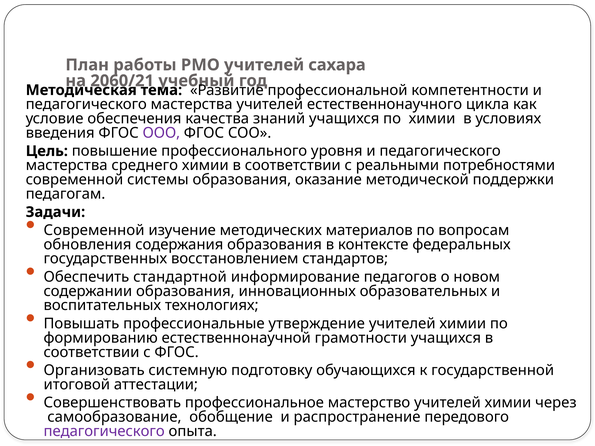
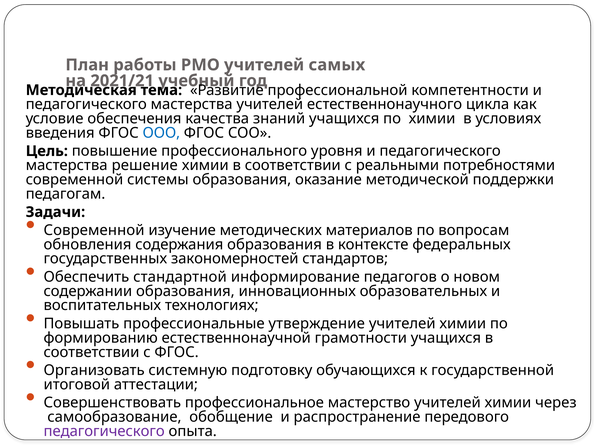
сахара: сахара -> самых (337, 65)
2060/21: 2060/21 -> 2021/21 (122, 81)
ООО colour: purple -> blue (161, 133)
среднего: среднего -> решение (145, 165)
восстановлением: восстановлением -> закономерностей (235, 259)
